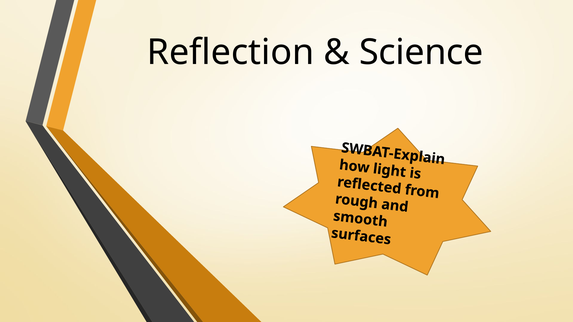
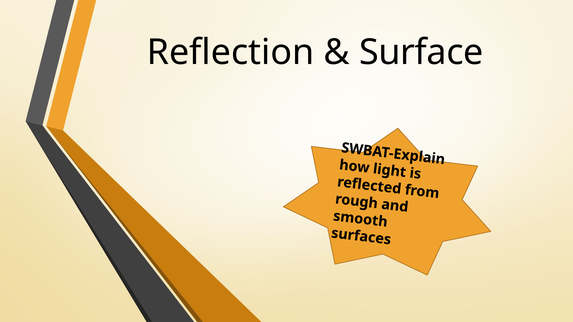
Science: Science -> Surface (421, 52)
